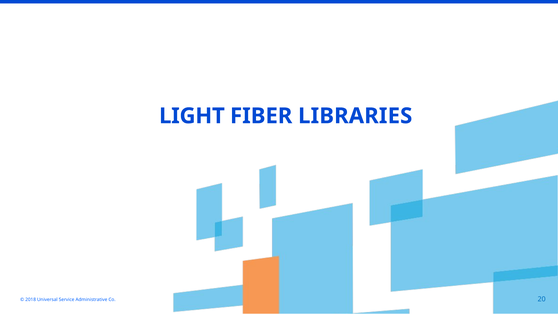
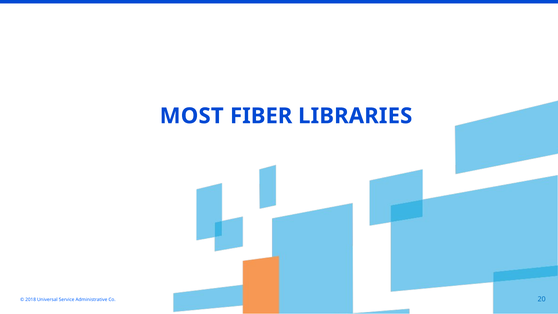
LIGHT: LIGHT -> MOST (192, 116)
